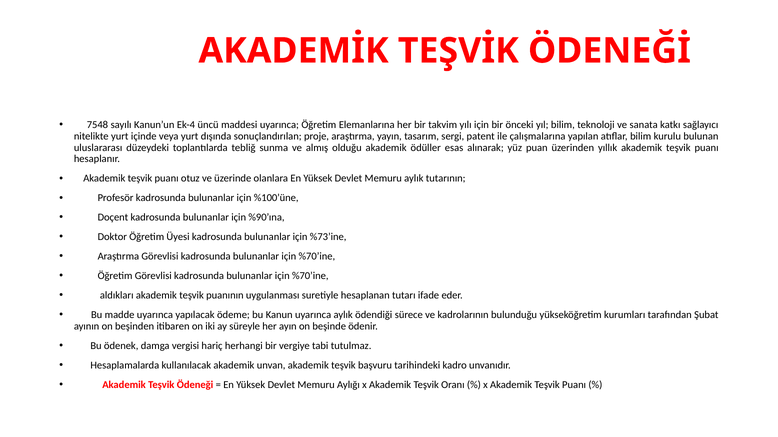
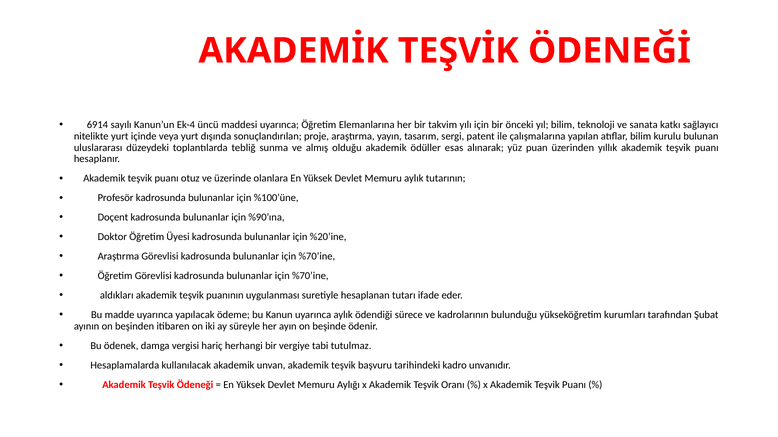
7548: 7548 -> 6914 (97, 125)
%73’ine: %73’ine -> %20’ine (328, 237)
